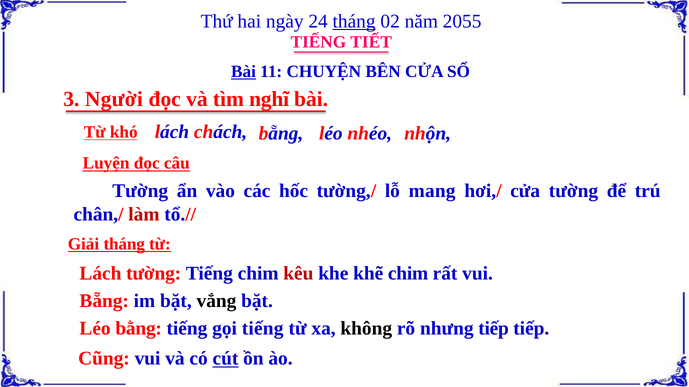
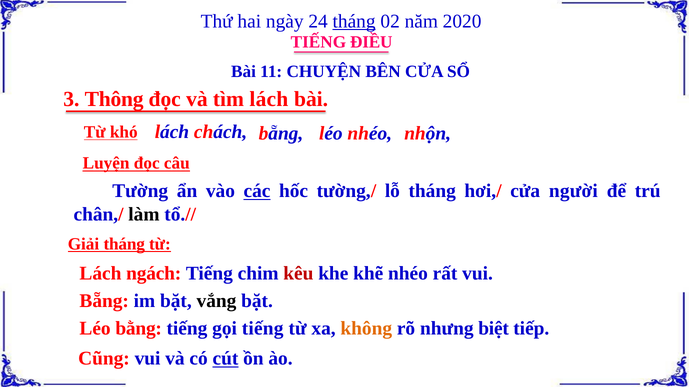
2055: 2055 -> 2020 (462, 21)
TIẾT: TIẾT -> ĐIỀU (371, 42)
Bài underline: present -> none (243, 72)
Người: Người -> Thông (114, 99)
tìm nghĩ: nghĩ -> lách (269, 99)
các underline: none -> present (257, 191)
lỗ mang: mang -> tháng (432, 191)
cửa tường: tường -> người (573, 191)
làm colour: red -> black (144, 214)
Lách tường: tường -> ngách (154, 274)
khẽ chim: chim -> nhéo (408, 274)
không colour: black -> orange (366, 328)
nhưng tiếp: tiếp -> biệt (494, 328)
